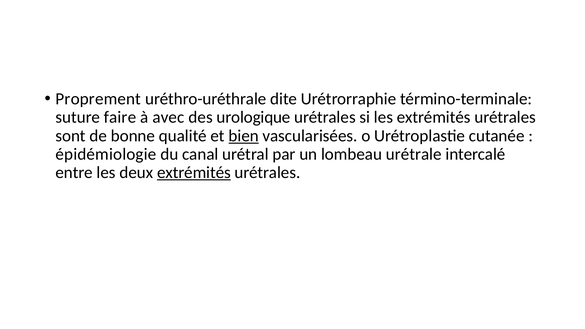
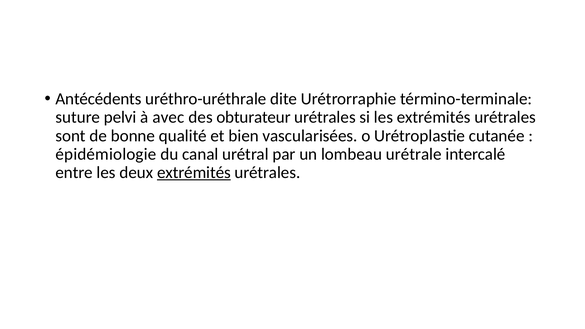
Proprement: Proprement -> Antécédents (98, 99)
faire: faire -> pelvi (120, 117)
urologique: urologique -> obturateur (254, 117)
bien underline: present -> none (244, 136)
